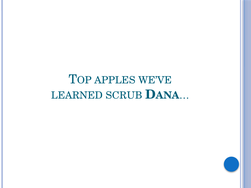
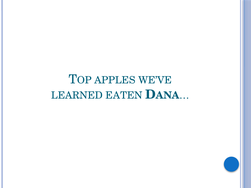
SCRUB: SCRUB -> EATEN (124, 95)
